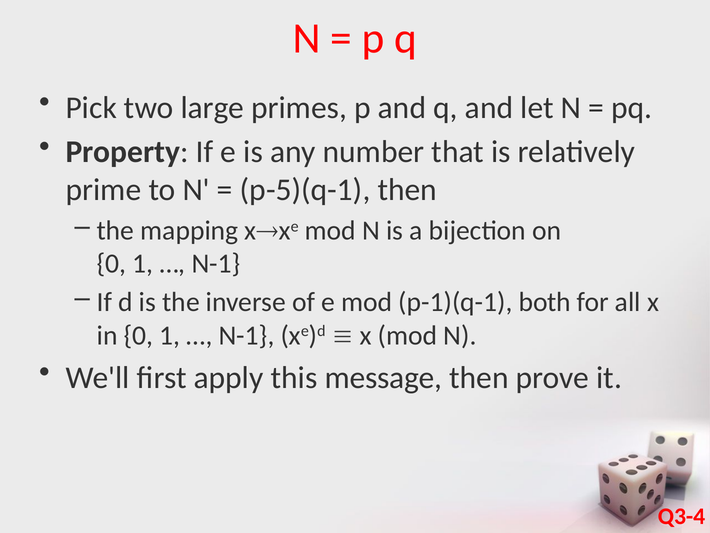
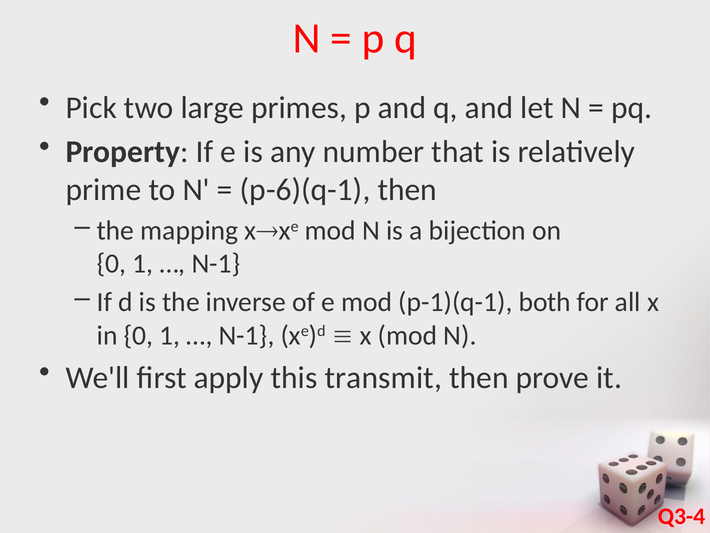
p-5)(q-1: p-5)(q-1 -> p-6)(q-1 (305, 190)
message: message -> transmit (383, 377)
